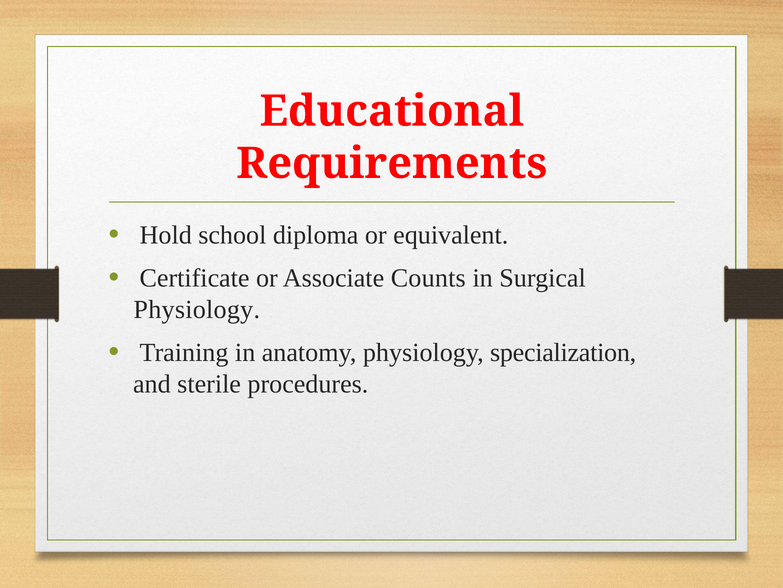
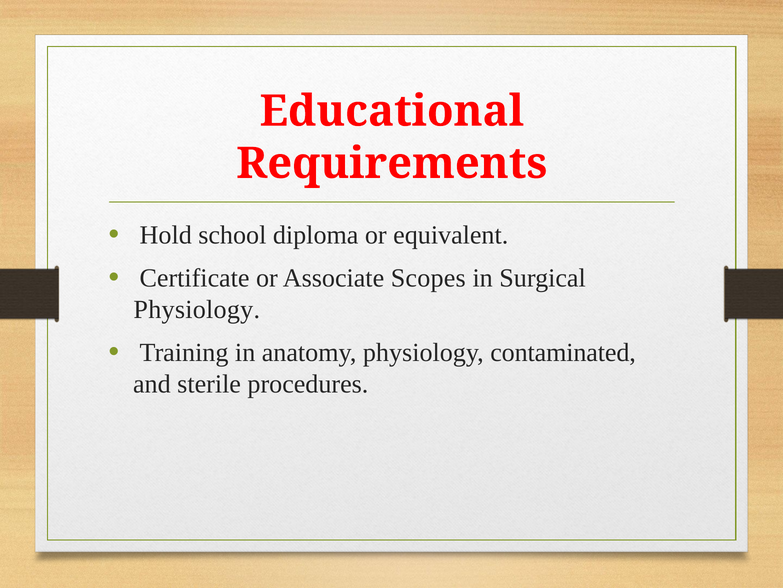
Counts: Counts -> Scopes (428, 278)
specialization: specialization -> contaminated (563, 352)
